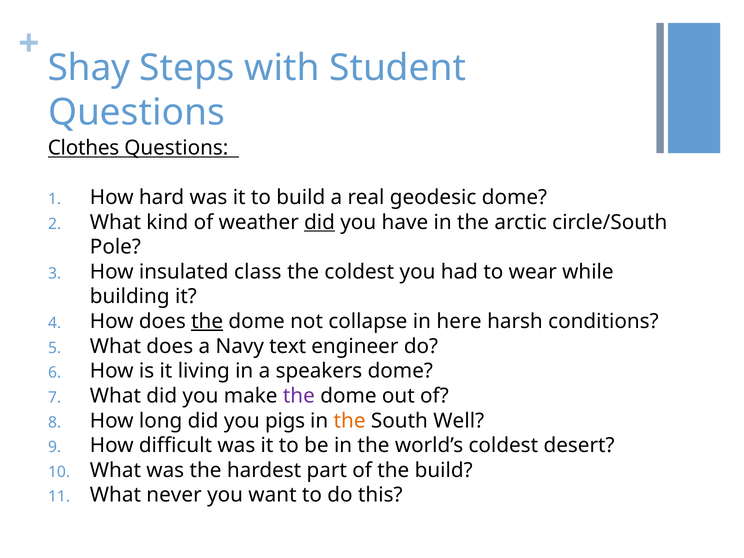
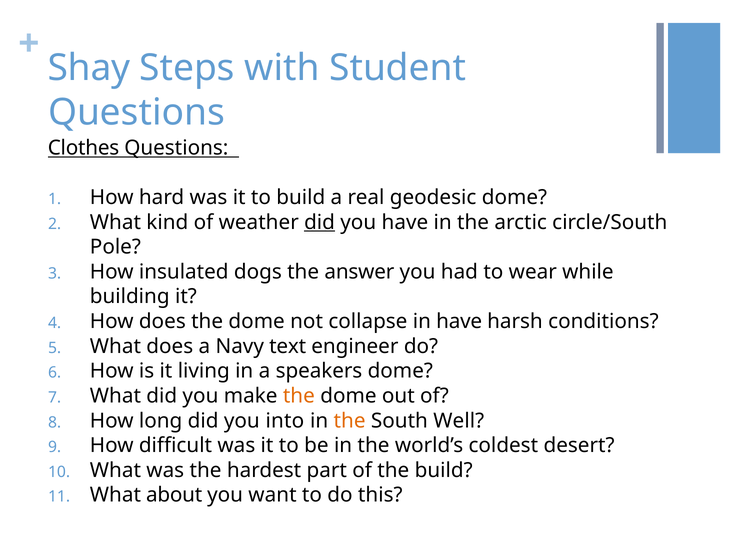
class: class -> dogs (258, 272)
the coldest: coldest -> answer (359, 272)
the underline: present -> none (207, 321)
in here: here -> have (459, 321)
the colour: purple -> orange (299, 396)
pigs: pigs -> into (285, 421)
never: never -> about (174, 495)
